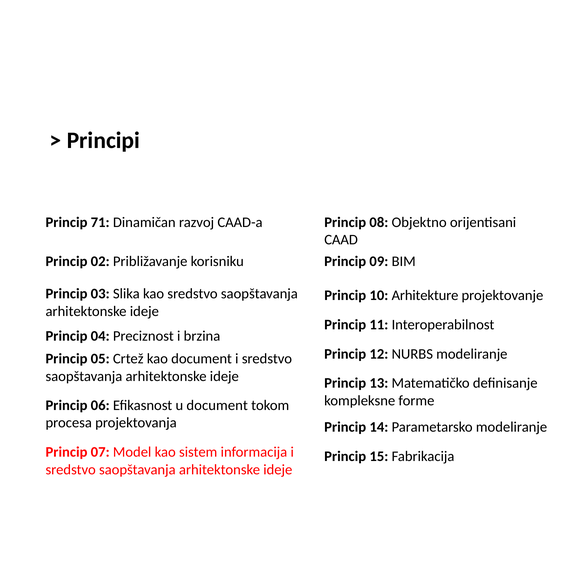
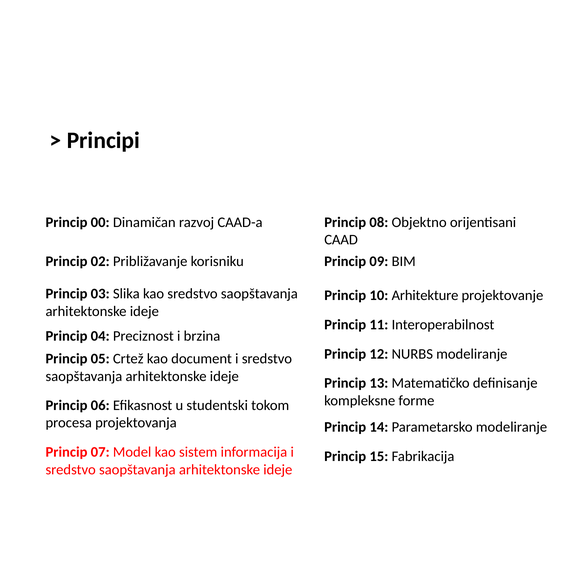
71: 71 -> 00 (100, 222)
u document: document -> studentski (217, 405)
